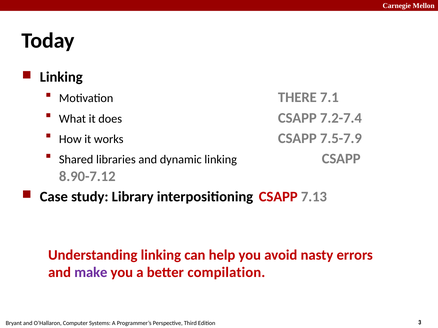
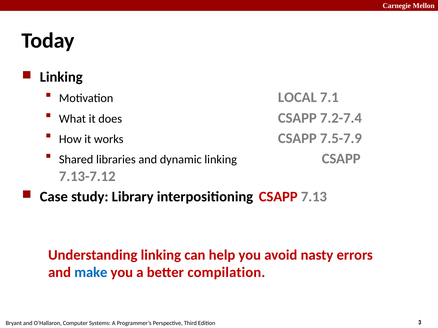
THERE: THERE -> LOCAL (297, 98)
8.90-7.12: 8.90-7.12 -> 7.13-7.12 (87, 176)
make colour: purple -> blue (91, 273)
